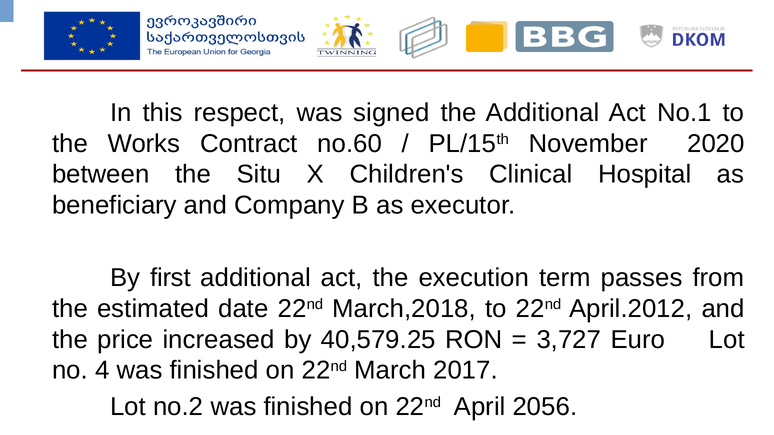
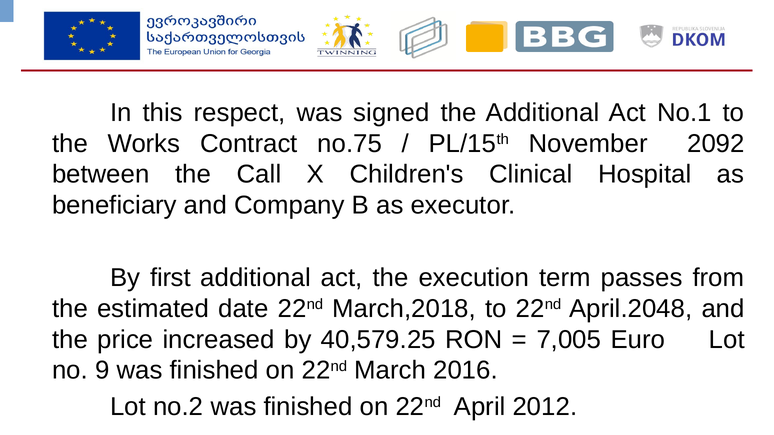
no.60: no.60 -> no.75 (350, 144)
2020: 2020 -> 2092 (716, 144)
Situ: Situ -> Call (259, 175)
April.2012: April.2012 -> April.2048 (631, 309)
3,727: 3,727 -> 7,005 (569, 340)
4: 4 -> 9 (102, 371)
2017: 2017 -> 2016 (465, 371)
2056: 2056 -> 2012 (545, 407)
